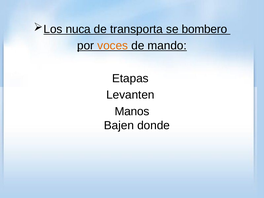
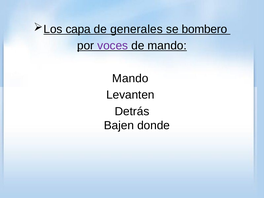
nuca: nuca -> capa (78, 29)
transporta: transporta -> generales (136, 29)
voces colour: orange -> purple (113, 46)
Etapas: Etapas -> Mando (130, 78)
Manos: Manos -> Detrás (132, 111)
